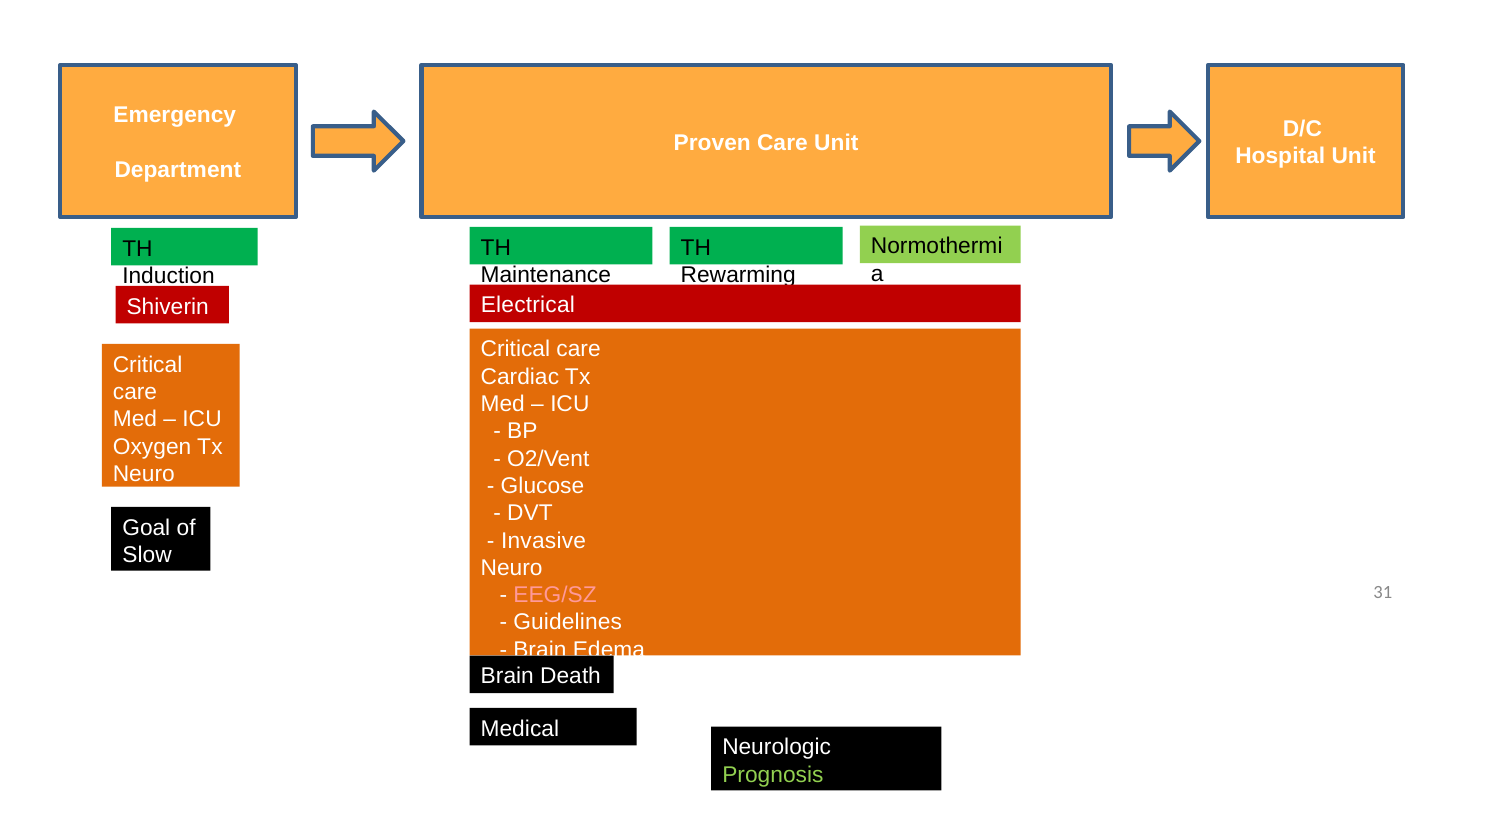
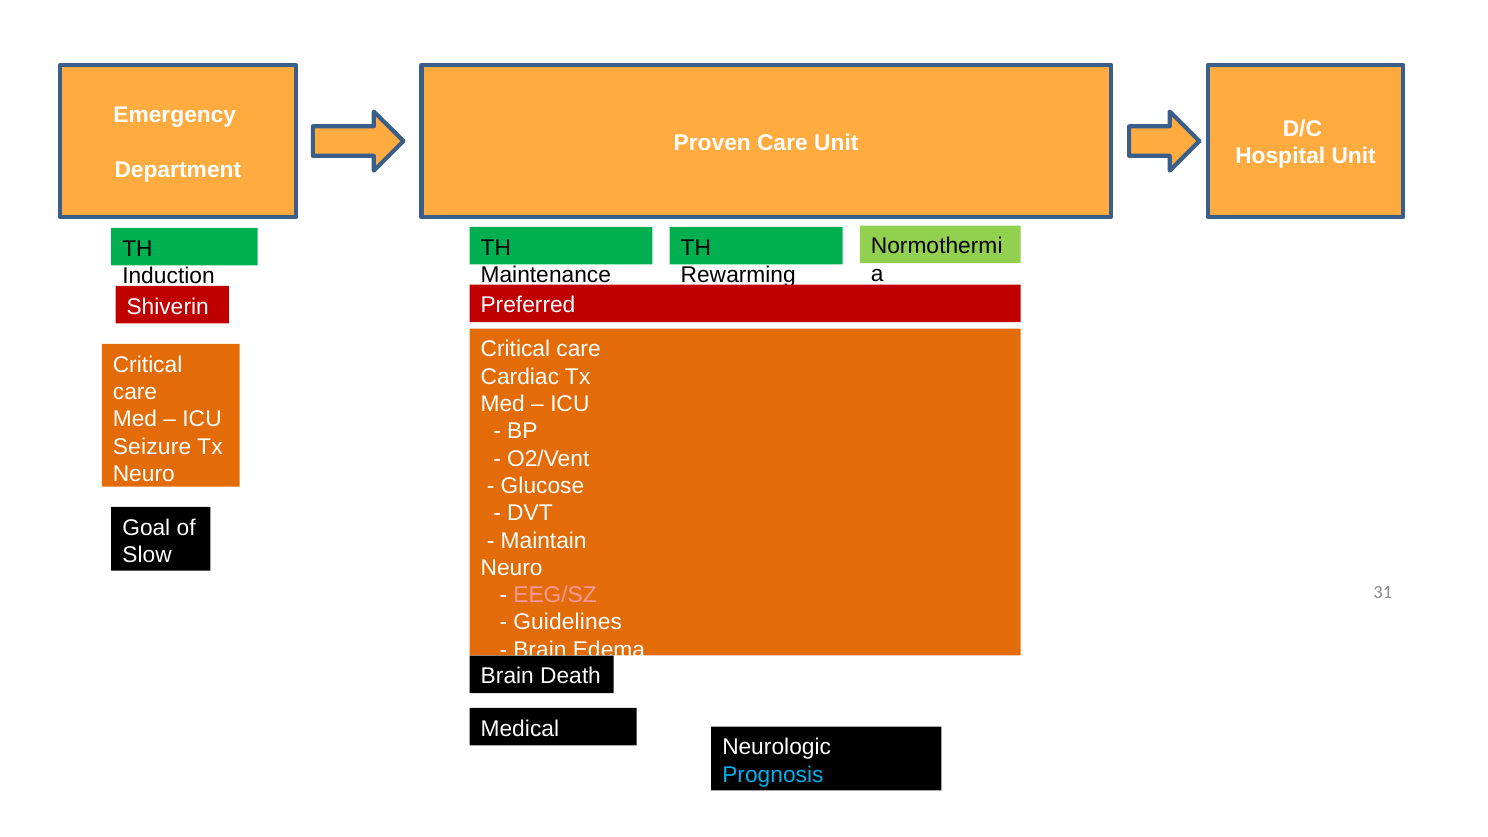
Electrical: Electrical -> Preferred (528, 305)
Oxygen: Oxygen -> Seizure (152, 447)
Invasive: Invasive -> Maintain (544, 541)
Prognosis colour: light green -> light blue (773, 775)
